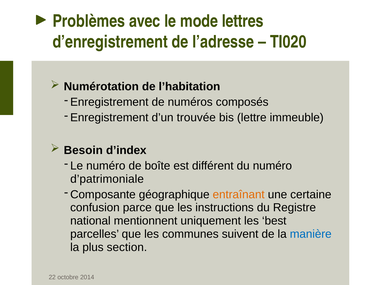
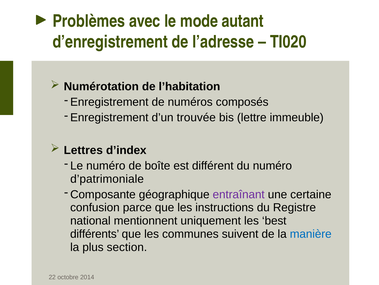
lettres: lettres -> autant (243, 21)
Besoin: Besoin -> Lettres (83, 150)
entraînant colour: orange -> purple (239, 194)
parcelles: parcelles -> différents (95, 233)
